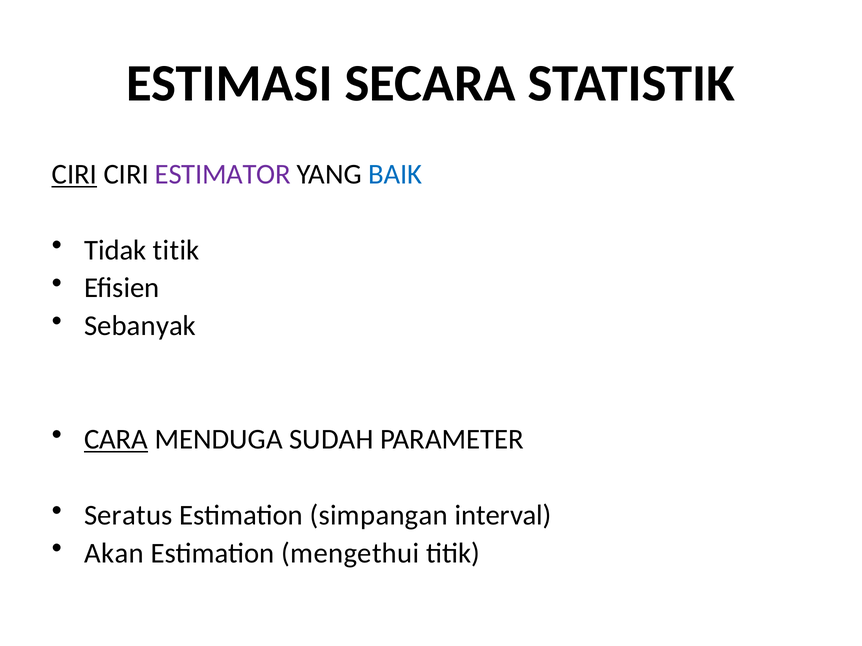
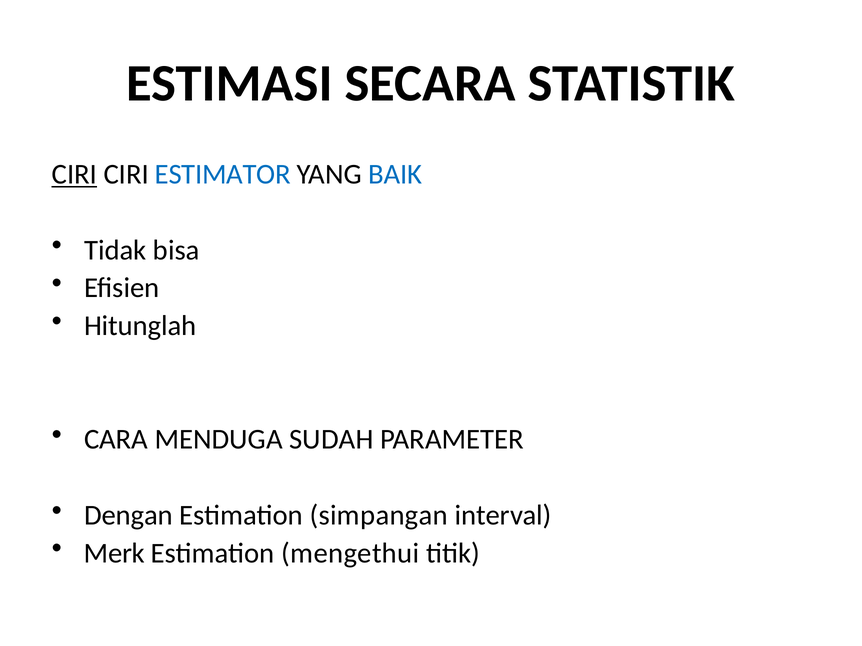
ESTIMATOR colour: purple -> blue (223, 174)
Tidak titik: titik -> bisa (176, 250)
Sebanyak: Sebanyak -> Hitunglah (140, 326)
CARA underline: present -> none (116, 440)
Seratus: Seratus -> Dengan (128, 516)
Akan: Akan -> Merk (114, 553)
